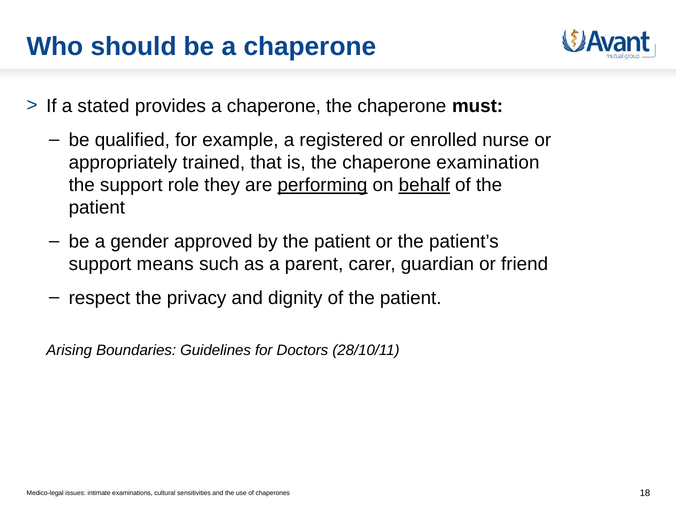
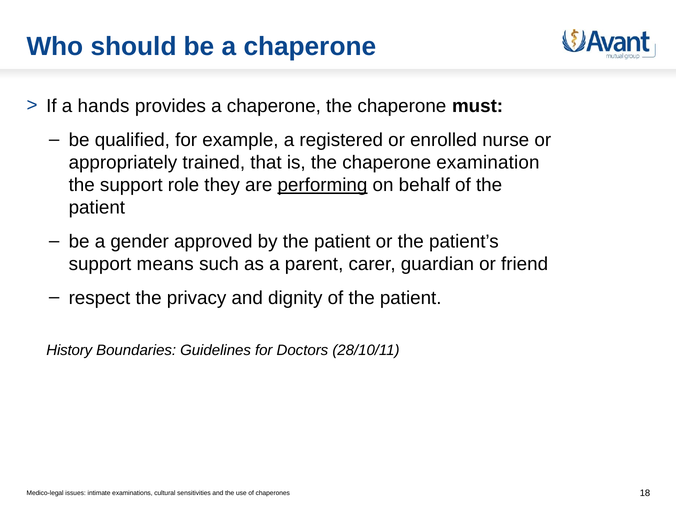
stated: stated -> hands (103, 106)
behalf underline: present -> none (424, 185)
Arising: Arising -> History (69, 351)
